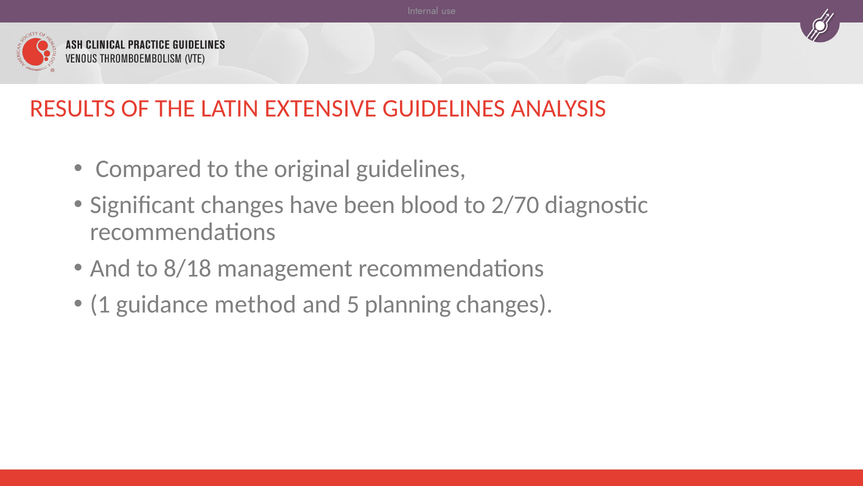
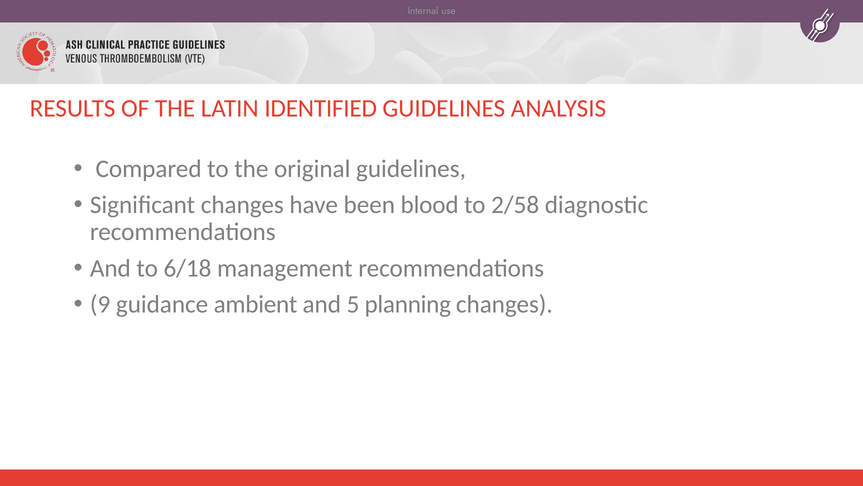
EXTENSIVE: EXTENSIVE -> IDENTIFIED (321, 108)
2/70: 2/70 -> 2/58 (515, 205)
8/18: 8/18 -> 6/18 (187, 268)
1: 1 -> 9 (100, 304)
method: method -> ambient (256, 304)
